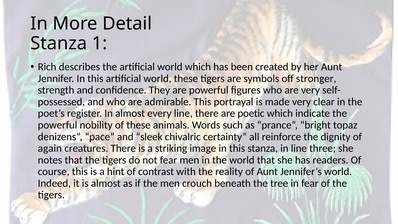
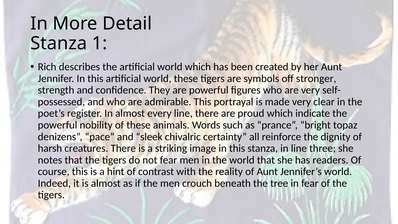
poetic: poetic -> proud (251, 113)
again: again -> harsh (50, 148)
